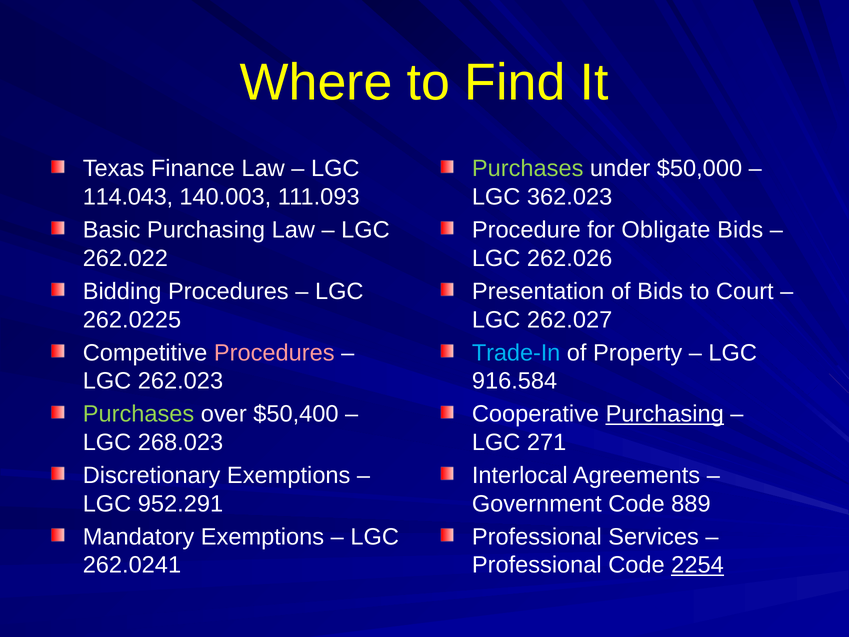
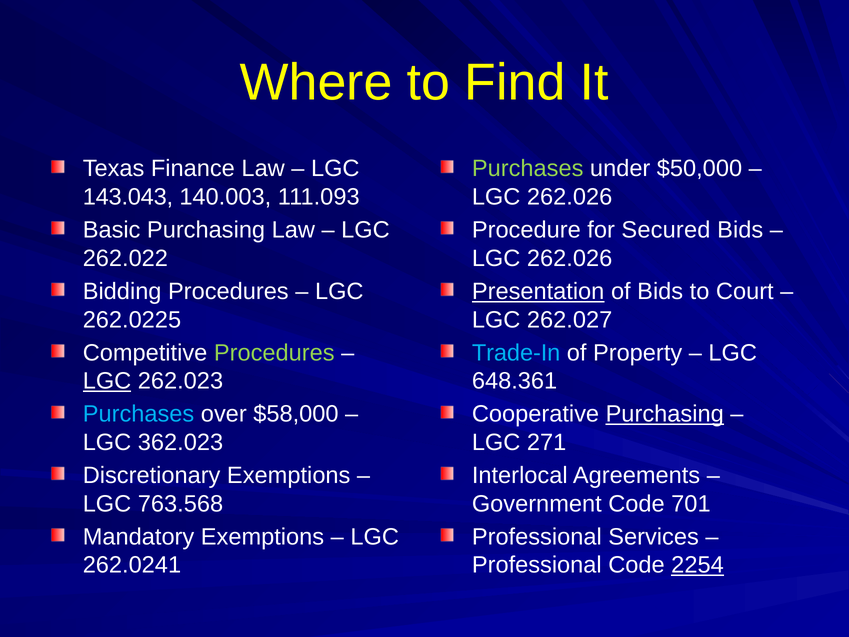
114.043: 114.043 -> 143.043 (128, 197)
362.023: 362.023 -> 262.026 (570, 197)
Obligate: Obligate -> Secured (666, 230)
Presentation underline: none -> present (538, 291)
Procedures colour: pink -> light green (274, 353)
LGC underline: none -> present (107, 381)
916.584: 916.584 -> 648.361 (515, 381)
Purchases colour: light green -> light blue (139, 414)
$50,400: $50,400 -> $58,000 (296, 414)
268.023: 268.023 -> 362.023 (180, 442)
952.291: 952.291 -> 763.568 (180, 504)
889: 889 -> 701 (691, 504)
